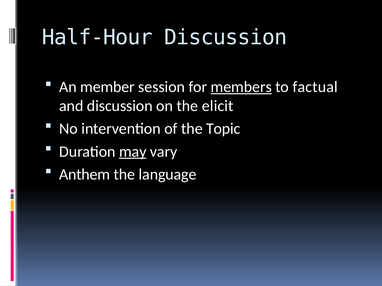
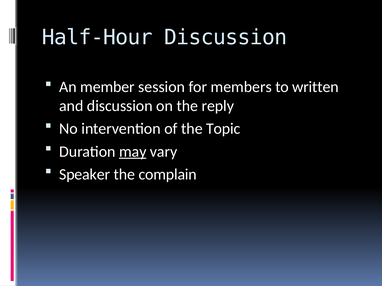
members underline: present -> none (241, 87)
factual: factual -> written (315, 87)
elicit: elicit -> reply (218, 106)
Anthem: Anthem -> Speaker (85, 175)
language: language -> complain (168, 175)
